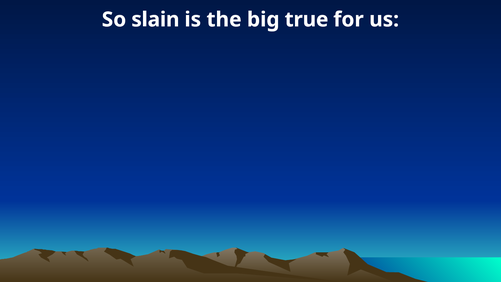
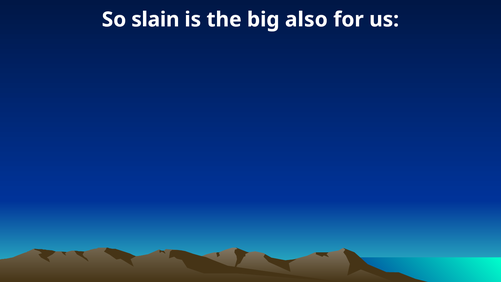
true: true -> also (306, 20)
